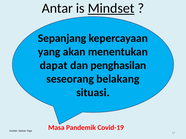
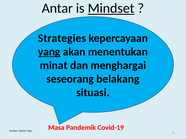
Sepanjang: Sepanjang -> Strategies (62, 38)
yang underline: none -> present (49, 52)
dapat: dapat -> minat (54, 66)
penghasilan: penghasilan -> menghargai (118, 66)
